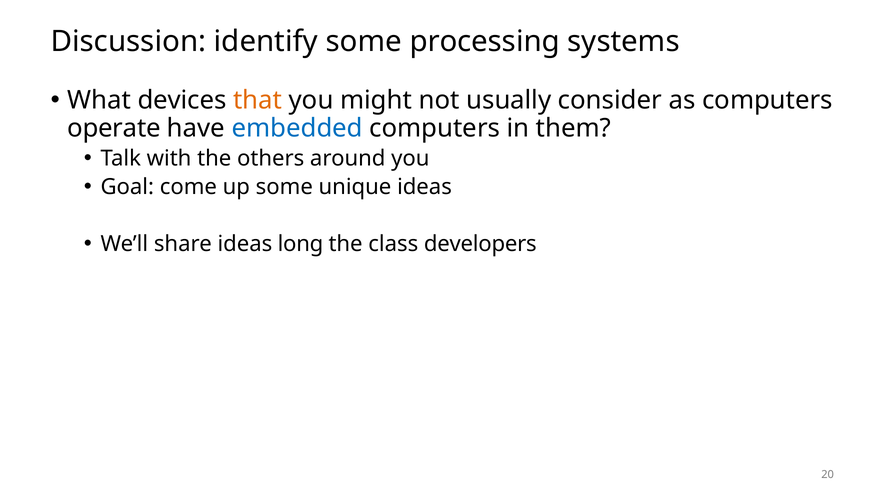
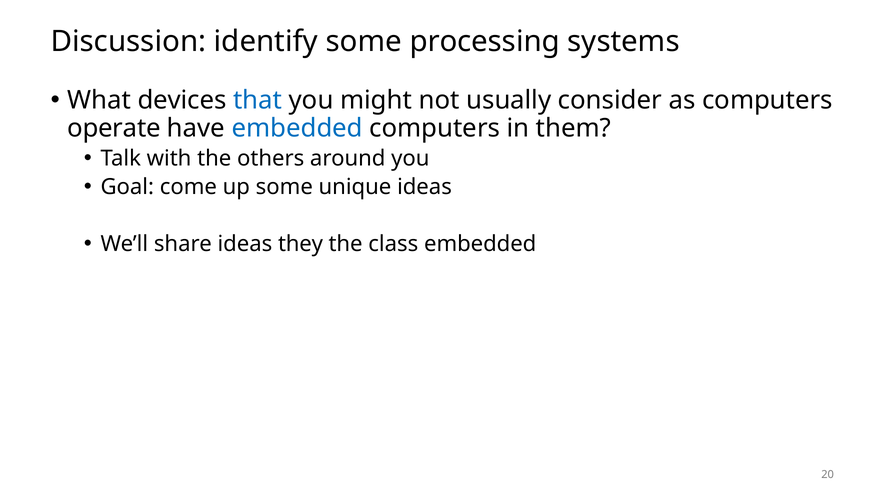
that colour: orange -> blue (258, 100)
long: long -> they (300, 244)
class developers: developers -> embedded (480, 244)
